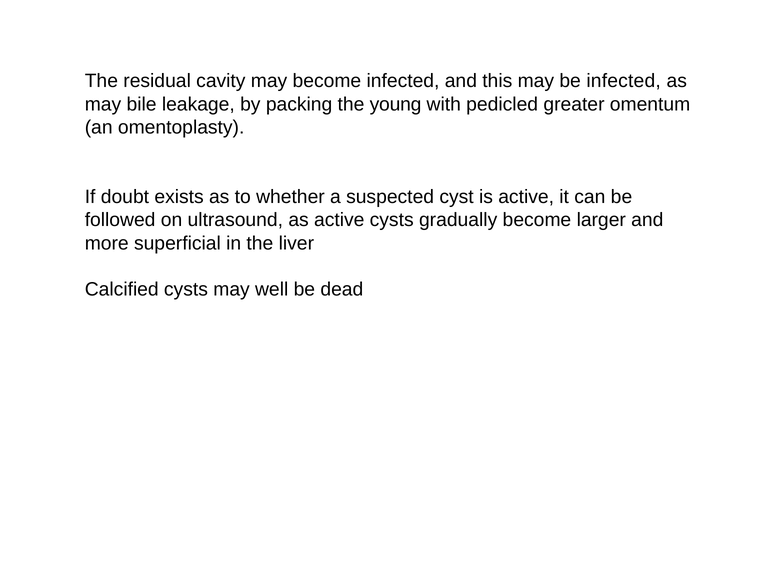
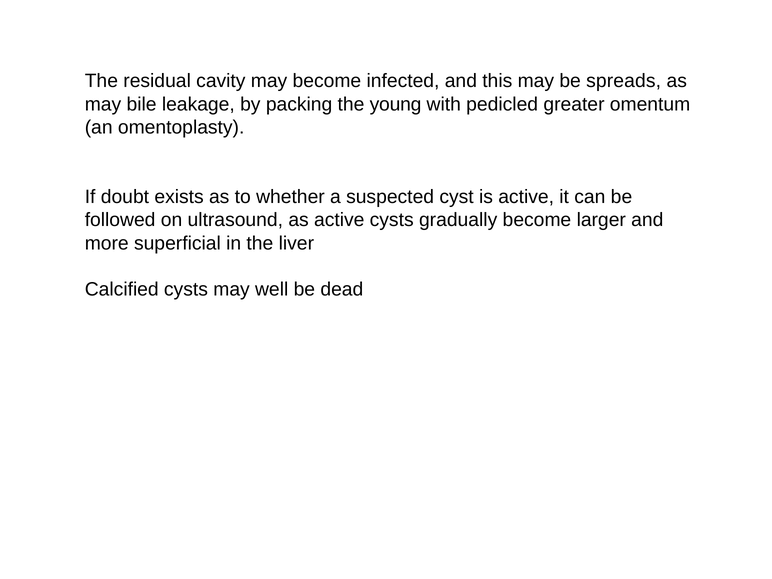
be infected: infected -> spreads (624, 81)
